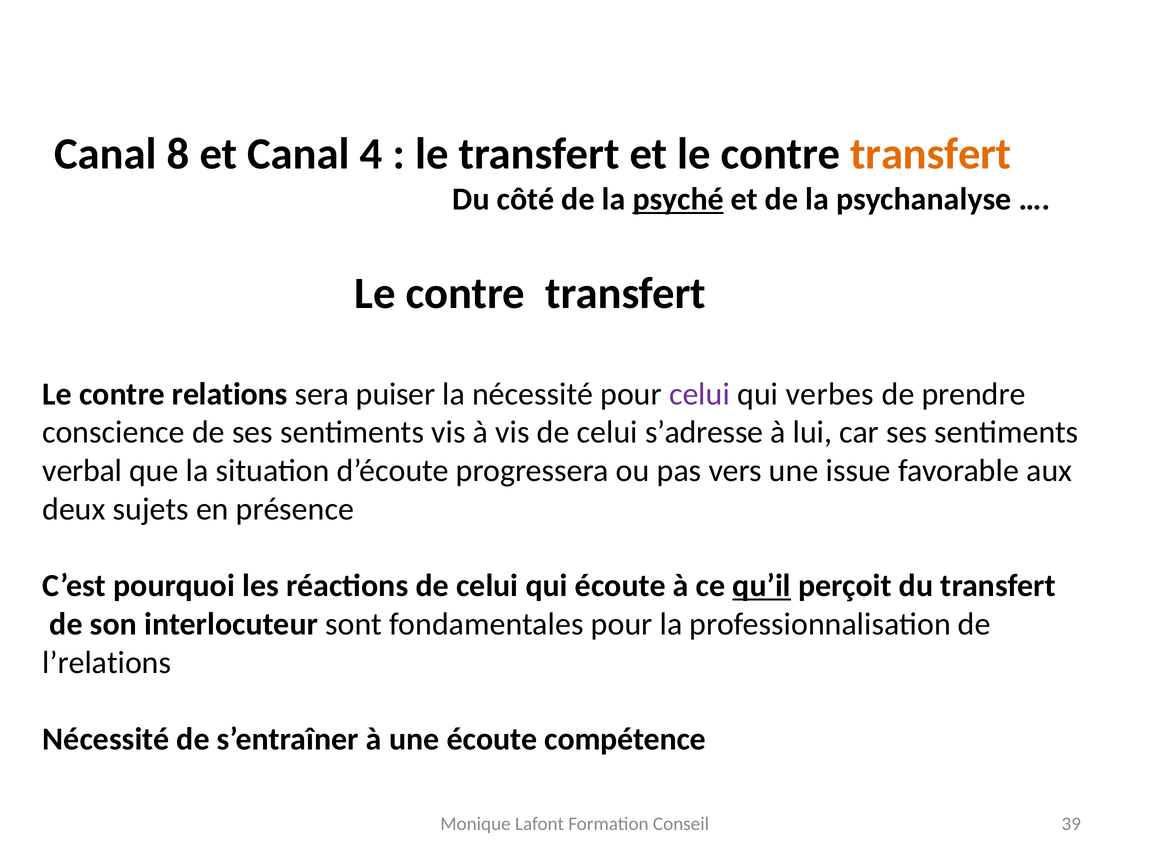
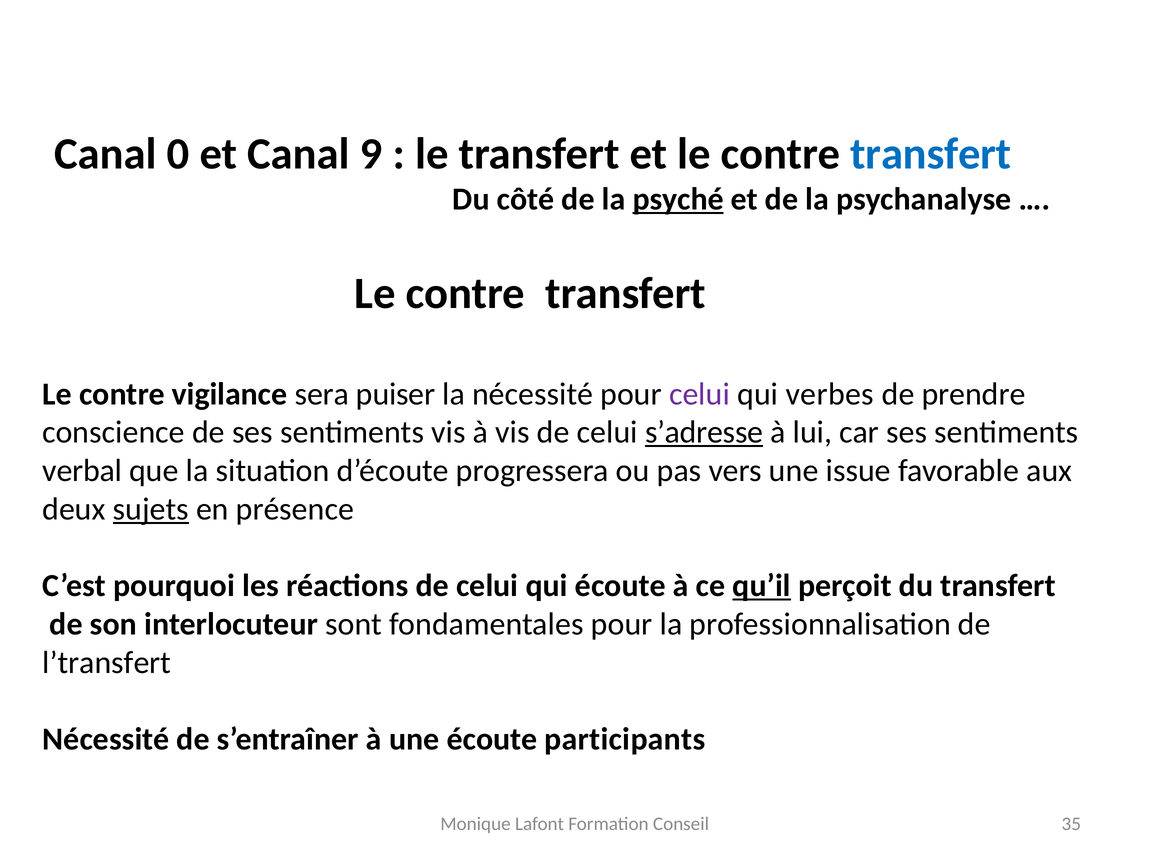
8: 8 -> 0 (178, 154)
4: 4 -> 9 (371, 154)
transfert colour: orange -> blue (931, 154)
relations: relations -> vigilance (230, 394)
s’adresse underline: none -> present (704, 432)
sujets underline: none -> present (151, 509)
l’relations: l’relations -> l’transfert (107, 662)
compétence: compétence -> participants (625, 739)
39: 39 -> 35 (1071, 823)
